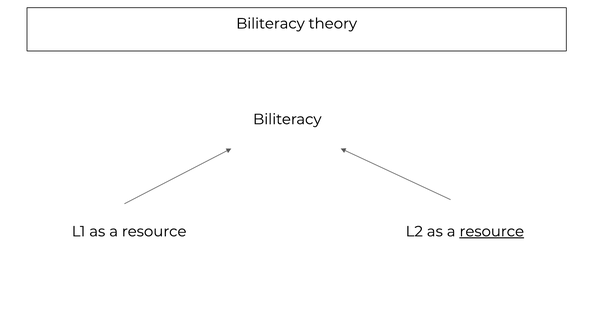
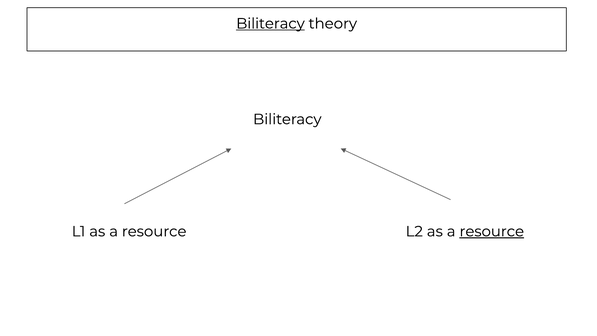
Biliteracy underline: none -> present (270, 24)
